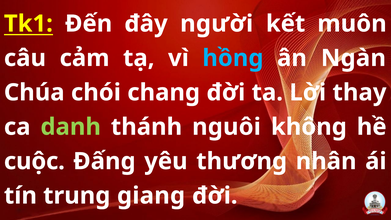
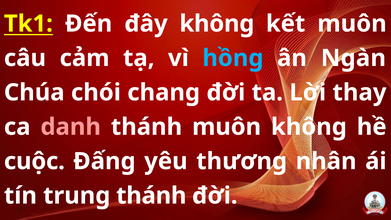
đây người: người -> không (217, 24)
danh colour: light green -> pink (71, 127)
thánh nguôi: nguôi -> muôn (227, 127)
trung giang: giang -> thánh (151, 196)
